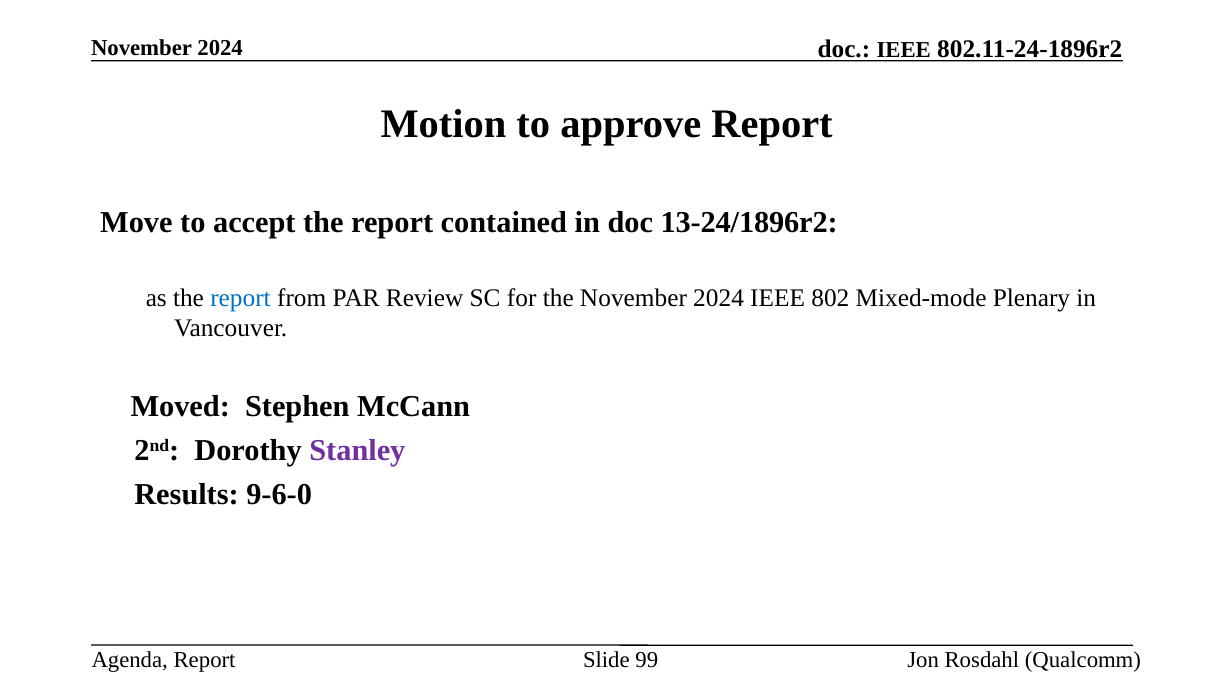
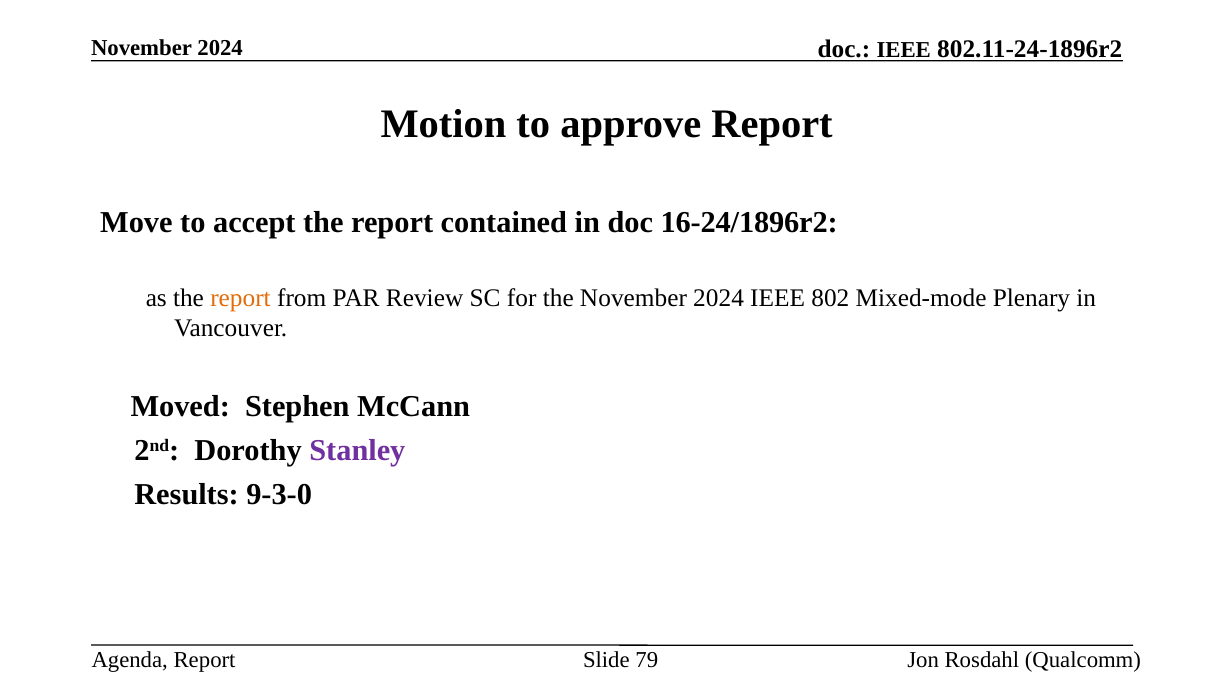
13-24/1896r2: 13-24/1896r2 -> 16-24/1896r2 (749, 222)
report colour: blue -> orange (241, 298)
9-6-0: 9-6-0 -> 9-3-0 (279, 495)
99: 99 -> 79 (647, 660)
